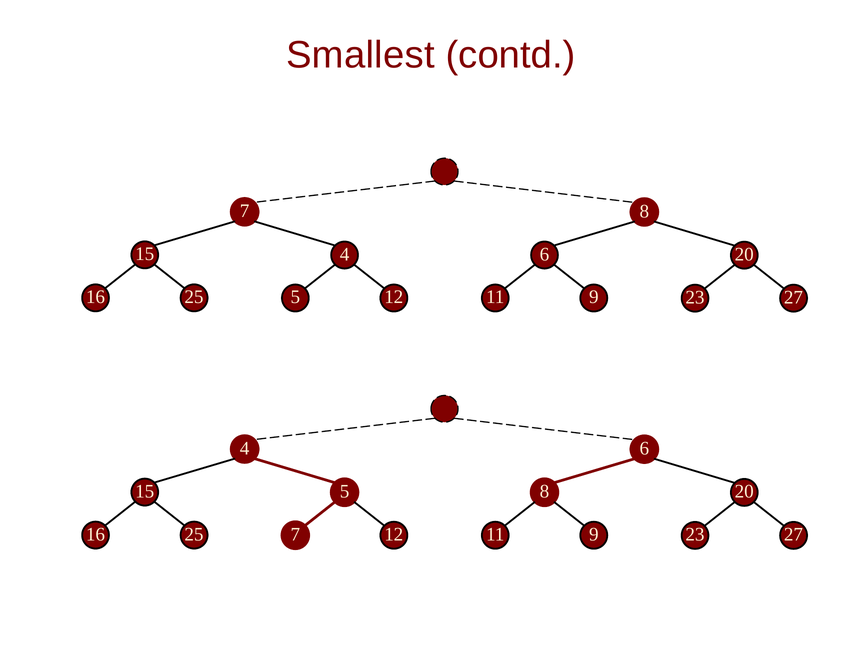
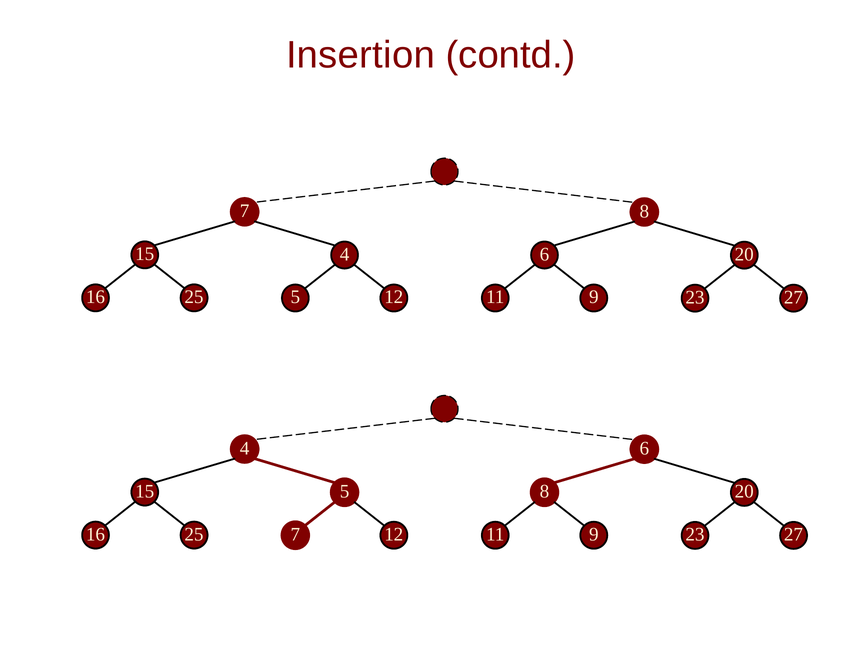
Smallest: Smallest -> Insertion (360, 55)
